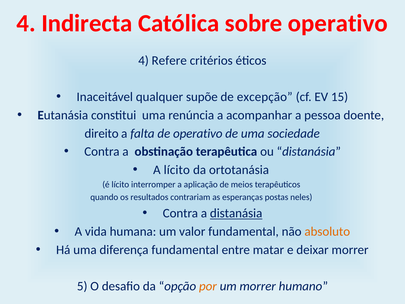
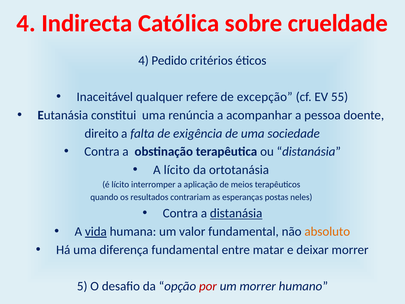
sobre operativo: operativo -> crueldade (338, 23)
Refere: Refere -> Pedido (169, 61)
supõe: supõe -> refere (202, 97)
15: 15 -> 55 (340, 97)
de operativo: operativo -> exigência (198, 133)
vida underline: none -> present (96, 231)
por colour: orange -> red (208, 286)
